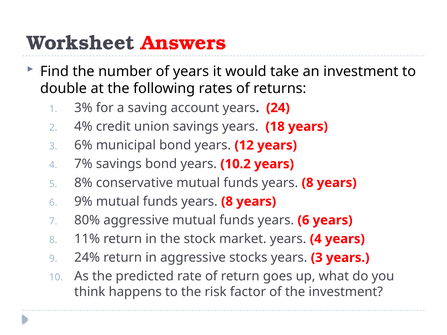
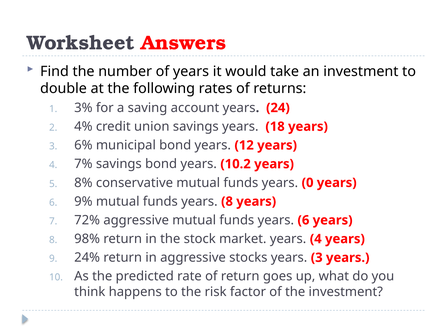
8: 8 -> 0 (308, 183)
80%: 80% -> 72% (87, 220)
11%: 11% -> 98% (87, 239)
